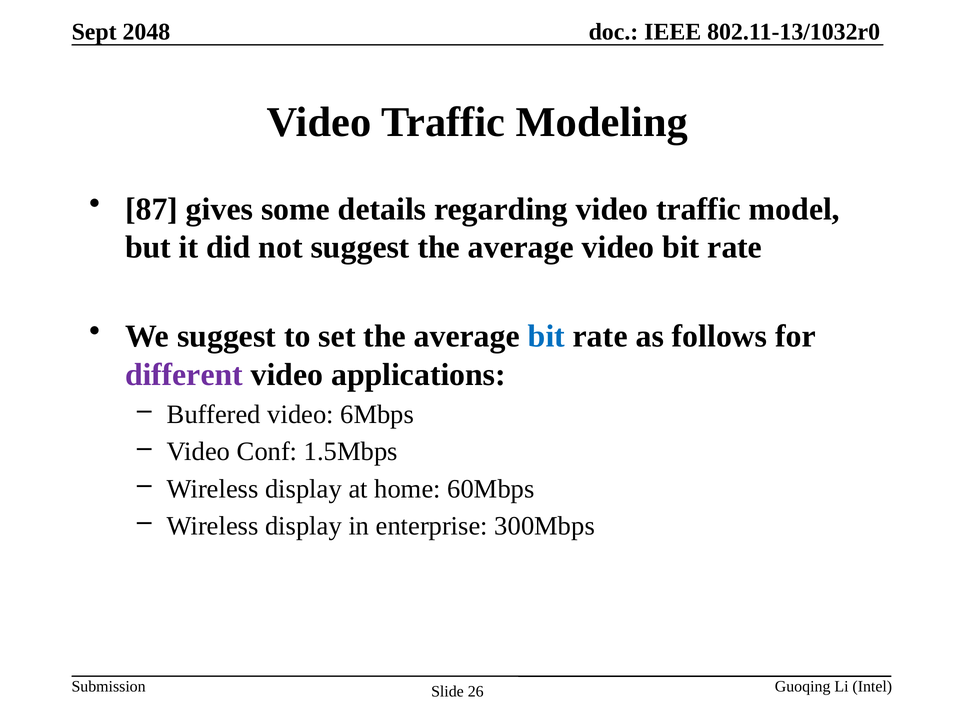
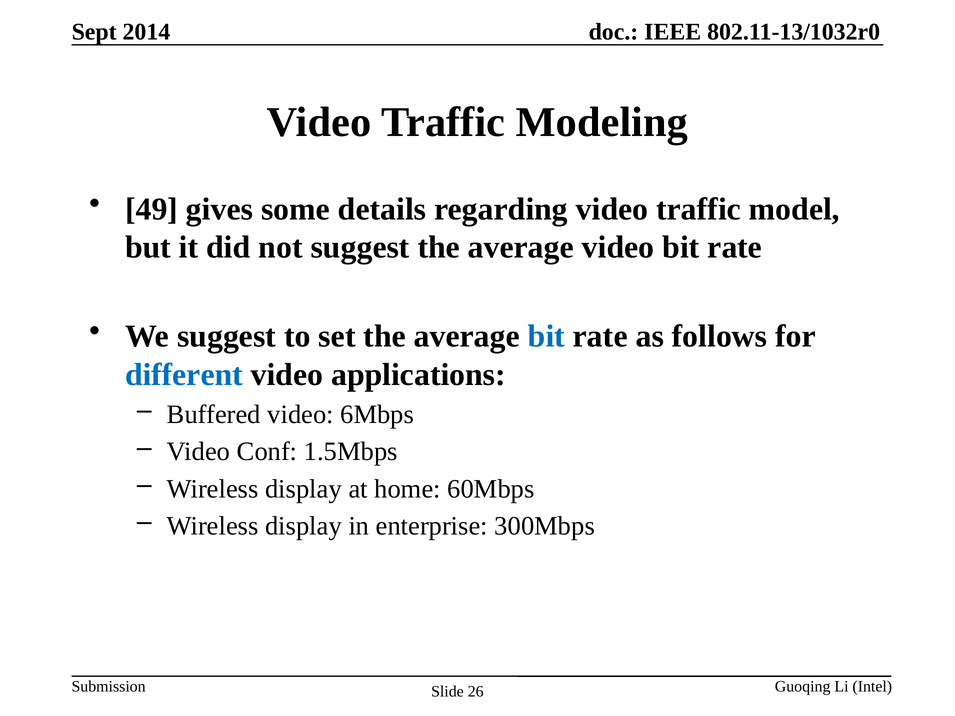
2048: 2048 -> 2014 (146, 32)
87: 87 -> 49 (152, 209)
different colour: purple -> blue (184, 375)
